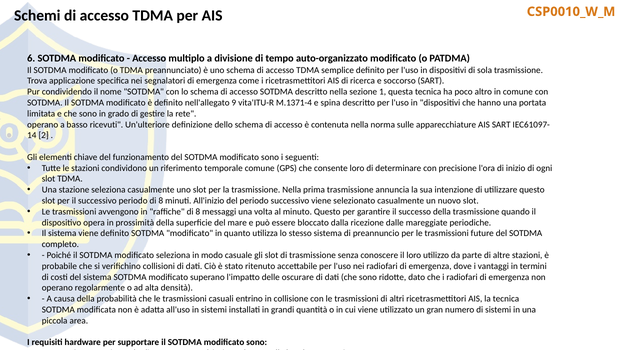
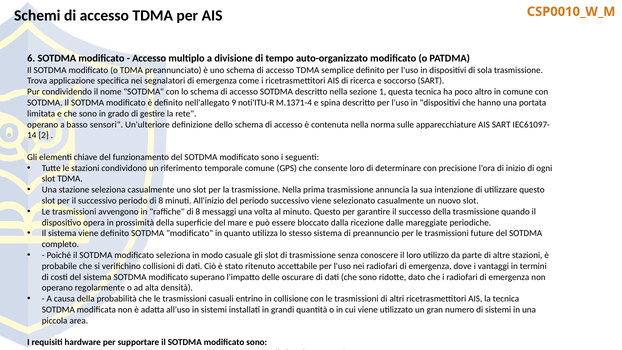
vita'ITU-R: vita'ITU-R -> noti'ITU-R (256, 103)
ricevuti: ricevuti -> sensori (106, 124)
